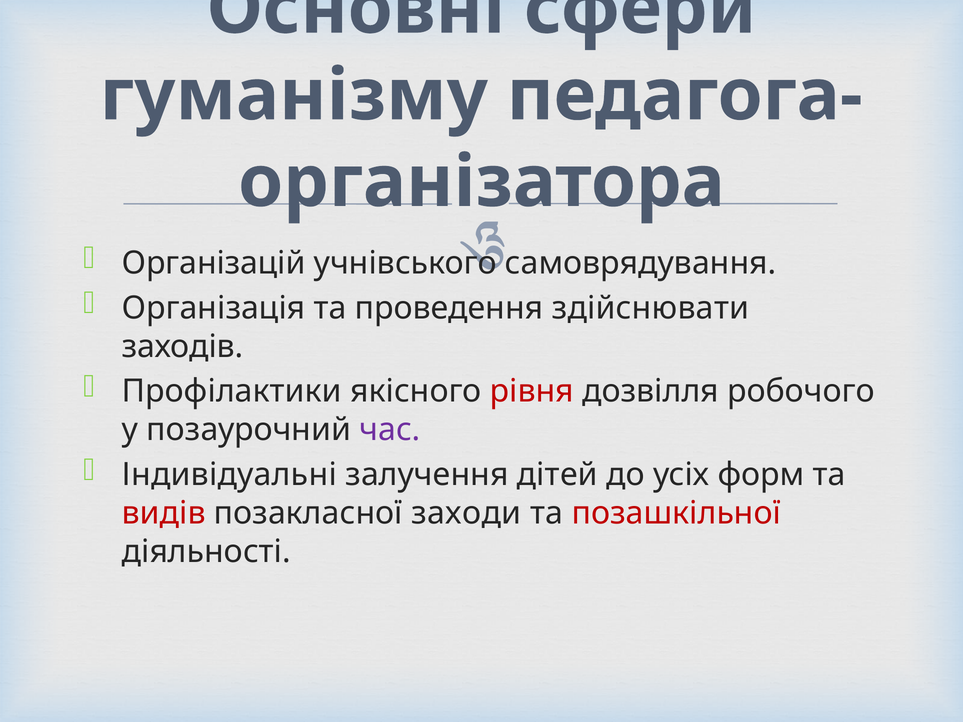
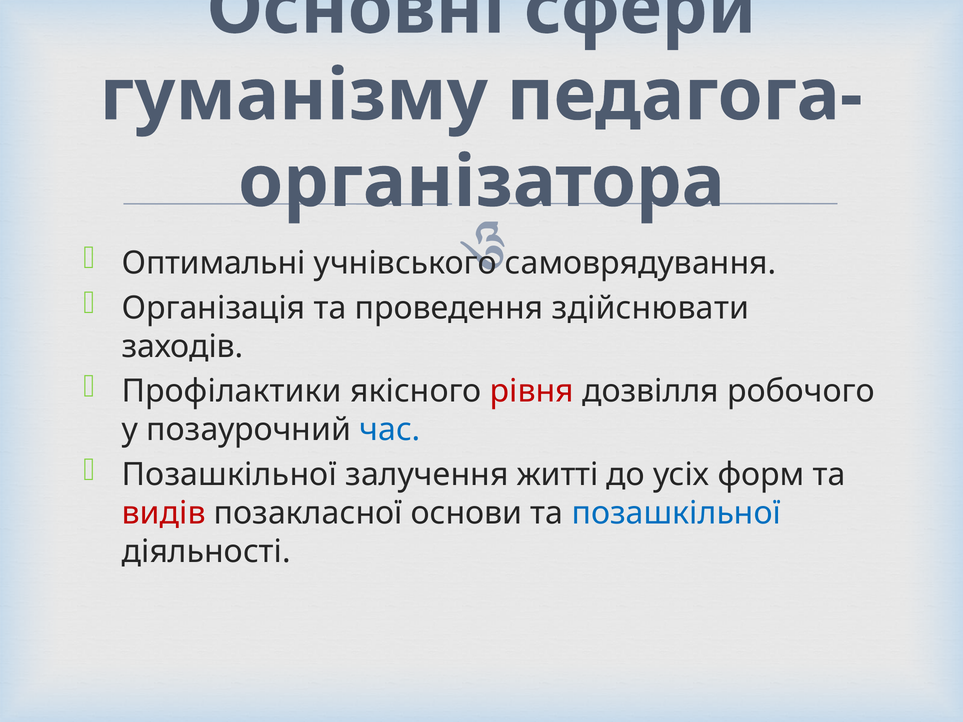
Організацій: Організацій -> Оптимальні (214, 263)
час colour: purple -> blue (390, 430)
Індивідуальні: Індивідуальні -> Позашкільної (229, 475)
дітей: дітей -> житті (558, 475)
заходи: заходи -> основи (467, 513)
позашкільної colour: red -> blue (676, 513)
